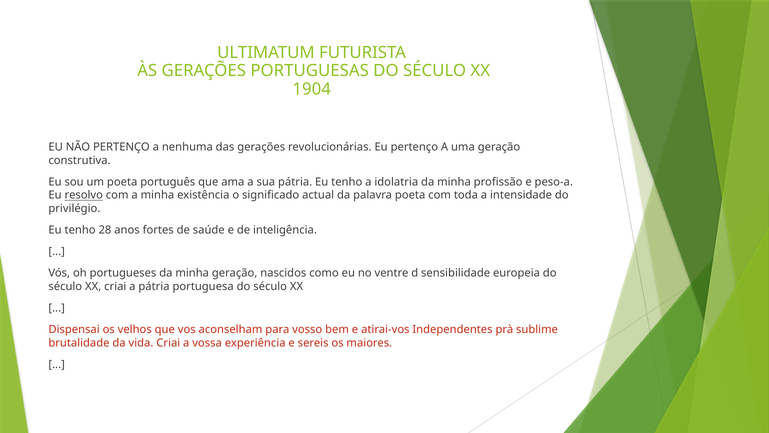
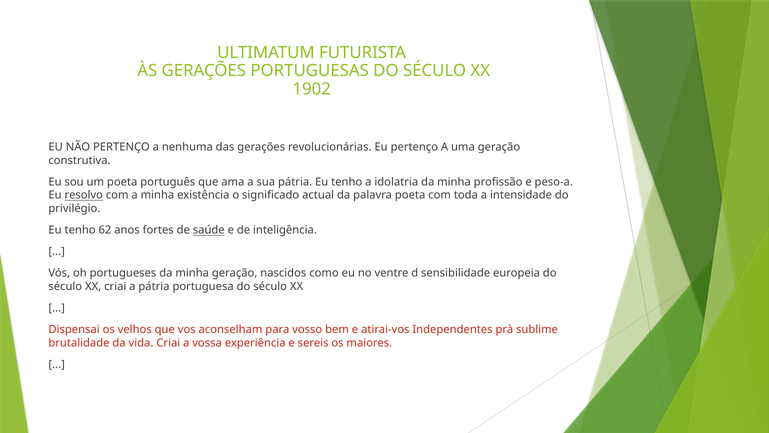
1904: 1904 -> 1902 (312, 89)
28: 28 -> 62 (105, 230)
saúde underline: none -> present (209, 230)
